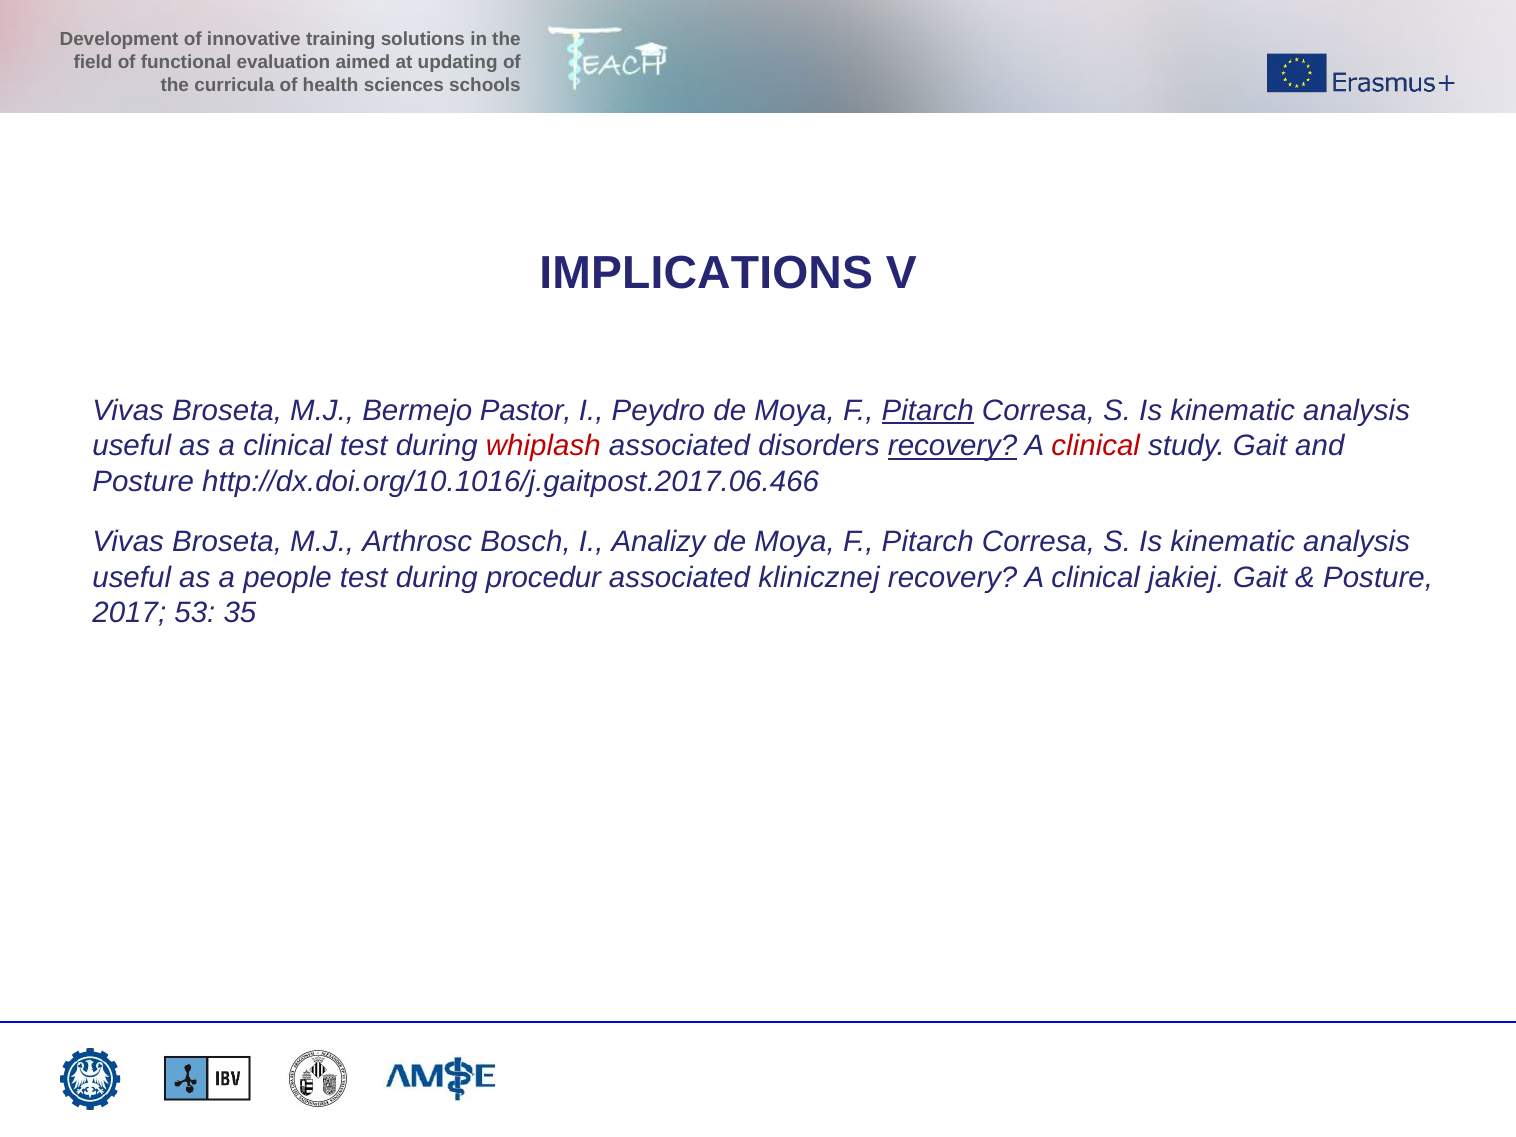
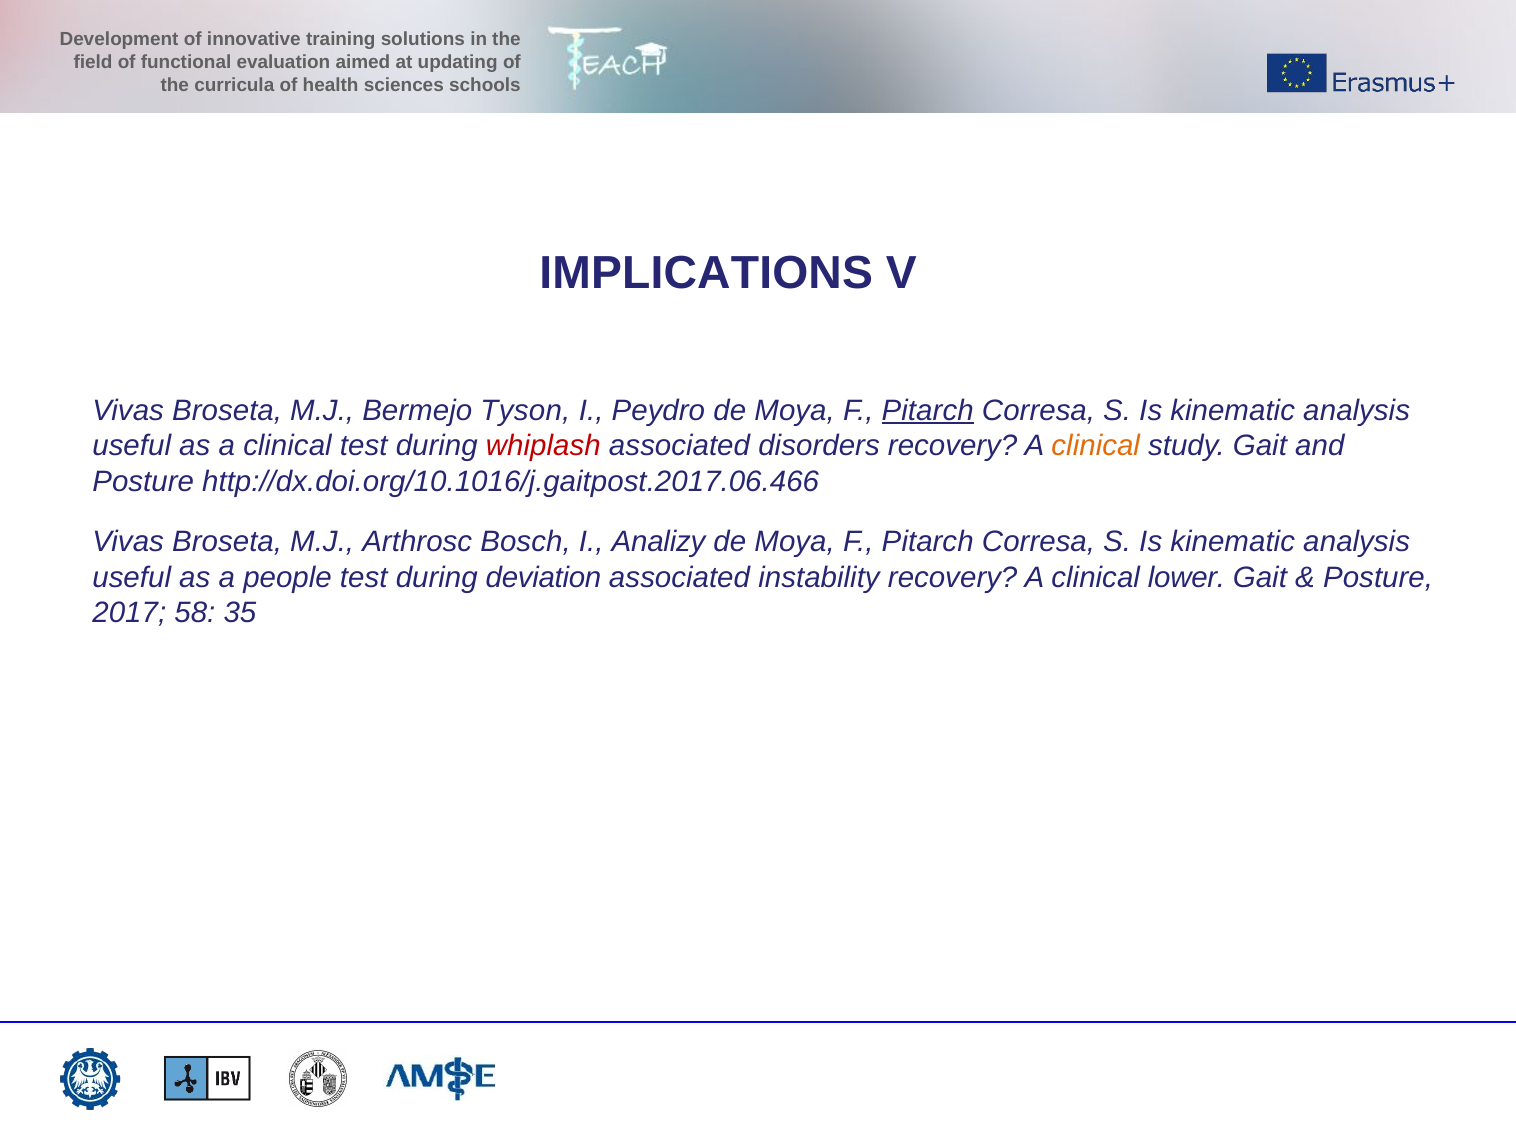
Pastor: Pastor -> Tyson (525, 411)
recovery underline: present -> none (953, 446)
clinical colour: red -> orange (1096, 446)
procedur: procedur -> deviation (544, 578)
klinicznej: klinicznej -> instability (819, 578)
jakiej: jakiej -> lower (1187, 578)
53: 53 -> 58 (195, 613)
